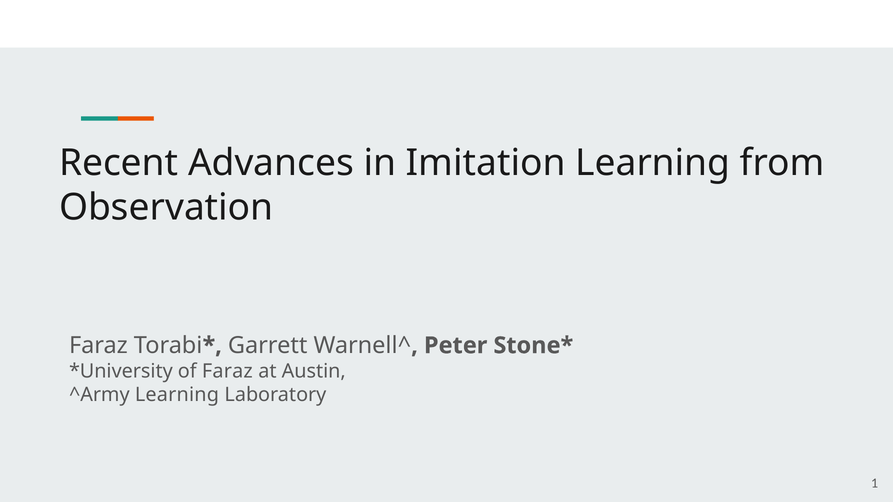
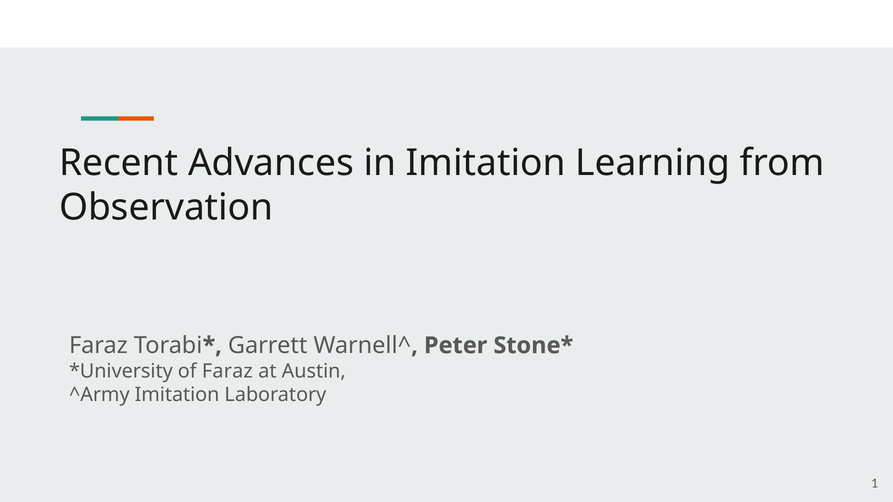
^Army Learning: Learning -> Imitation (177, 395)
